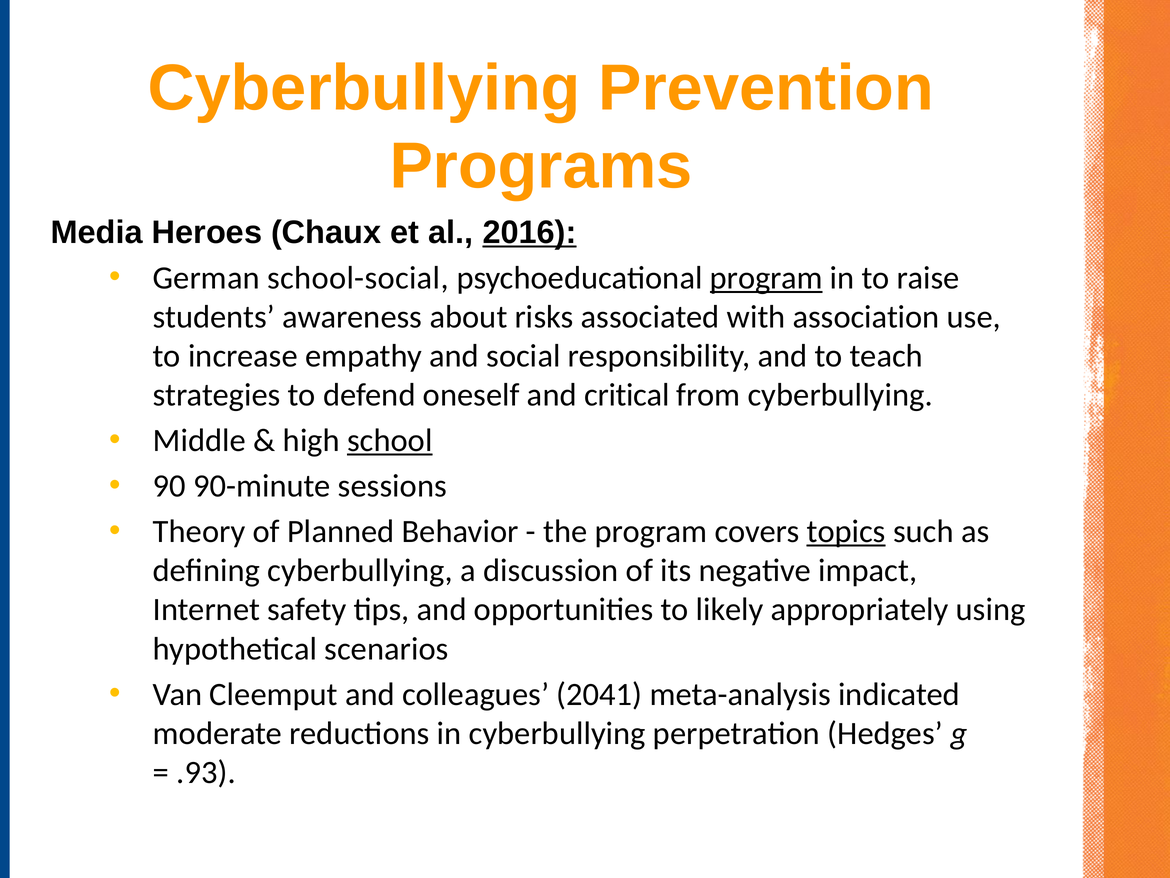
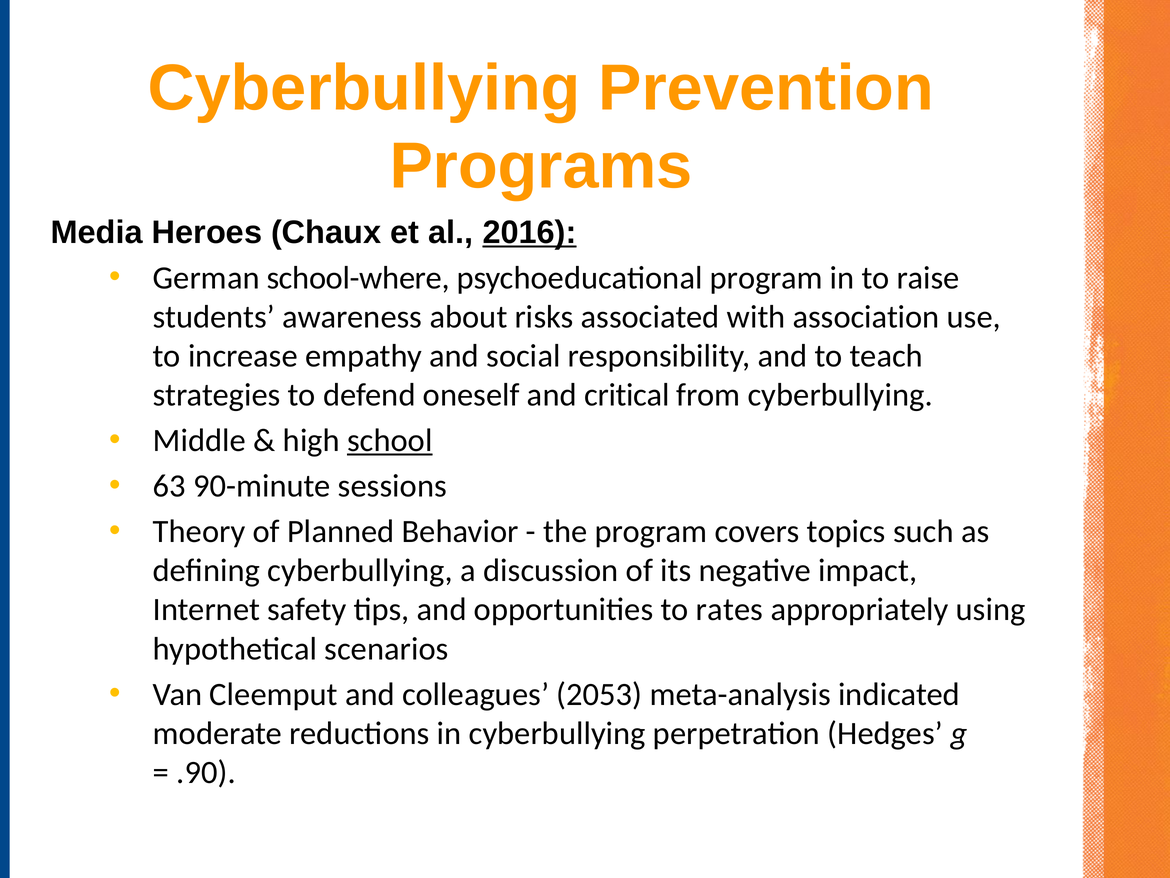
school-social: school-social -> school-where (358, 278)
program underline: present -> none (766, 278)
90: 90 -> 63 (169, 486)
topics underline: present -> none (846, 531)
likely: likely -> rates (729, 609)
2041: 2041 -> 2053 (599, 694)
.93: .93 -> .90 (206, 772)
